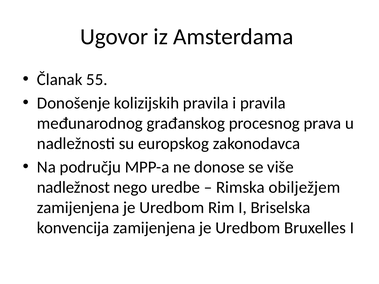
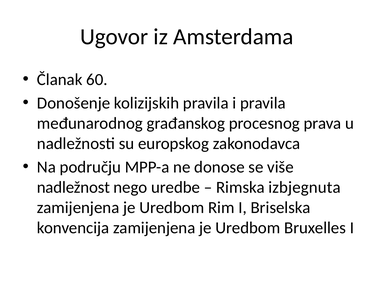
55: 55 -> 60 (97, 80)
obilježjem: obilježjem -> izbjegnuta (304, 187)
